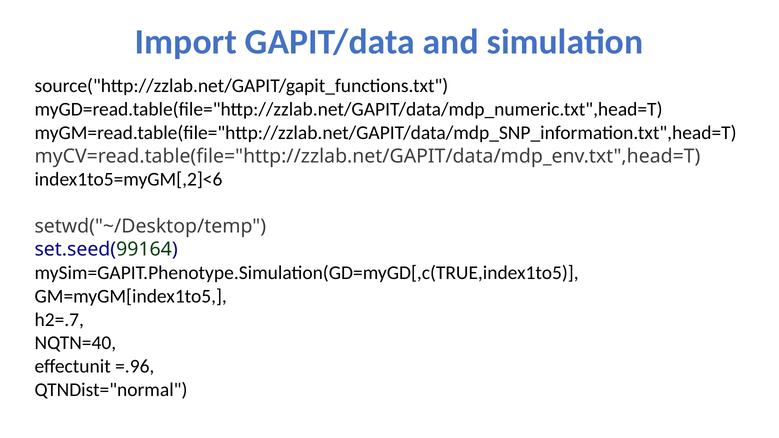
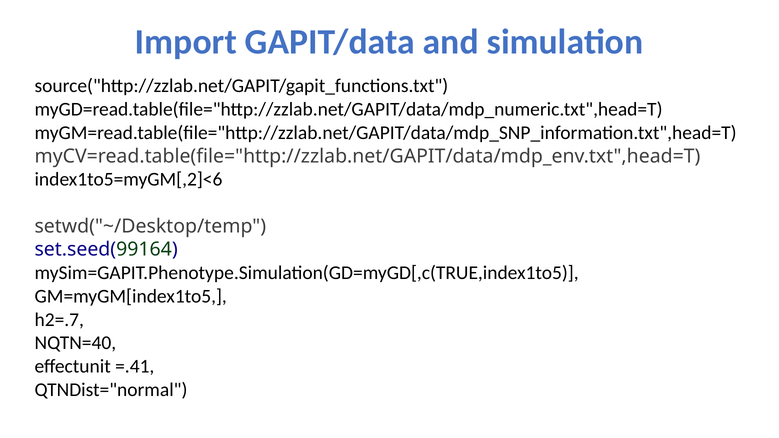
=.96: =.96 -> =.41 (135, 367)
